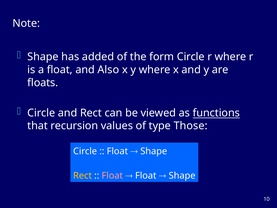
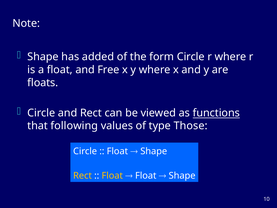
Also: Also -> Free (108, 70)
recursion: recursion -> following (74, 126)
Float colour: pink -> yellow (112, 175)
